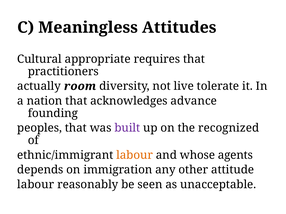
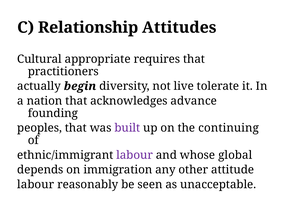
Meaningless: Meaningless -> Relationship (88, 28)
room: room -> begin (80, 86)
recognized: recognized -> continuing (229, 128)
labour colour: orange -> purple (135, 155)
agents: agents -> global (235, 155)
